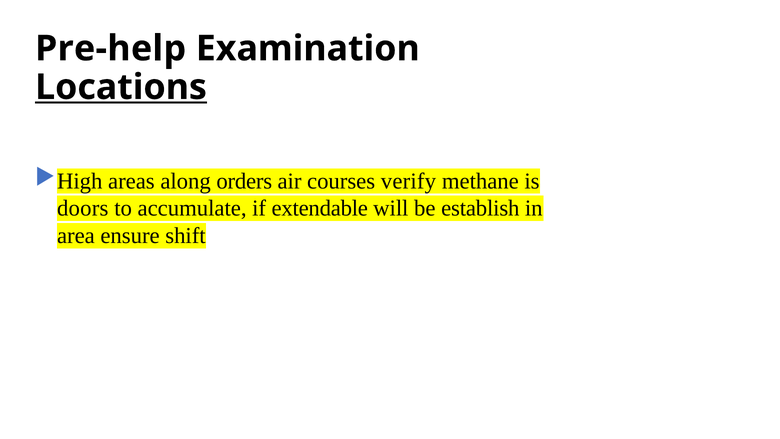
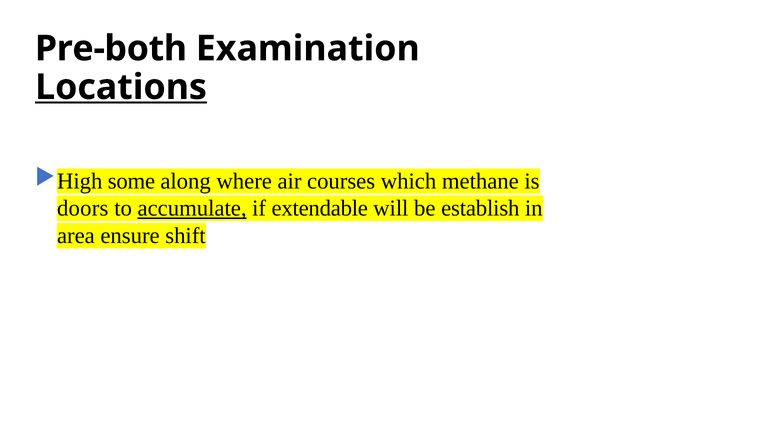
Pre-help: Pre-help -> Pre-both (111, 49)
areas: areas -> some (132, 181)
orders: orders -> where (244, 181)
verify: verify -> which (409, 181)
accumulate underline: none -> present (192, 208)
